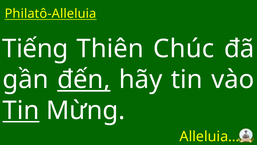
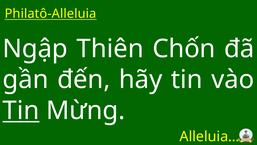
Tiếng: Tiếng -> Ngập (35, 49)
Chúc: Chúc -> Chốn (184, 49)
đến underline: present -> none (84, 79)
